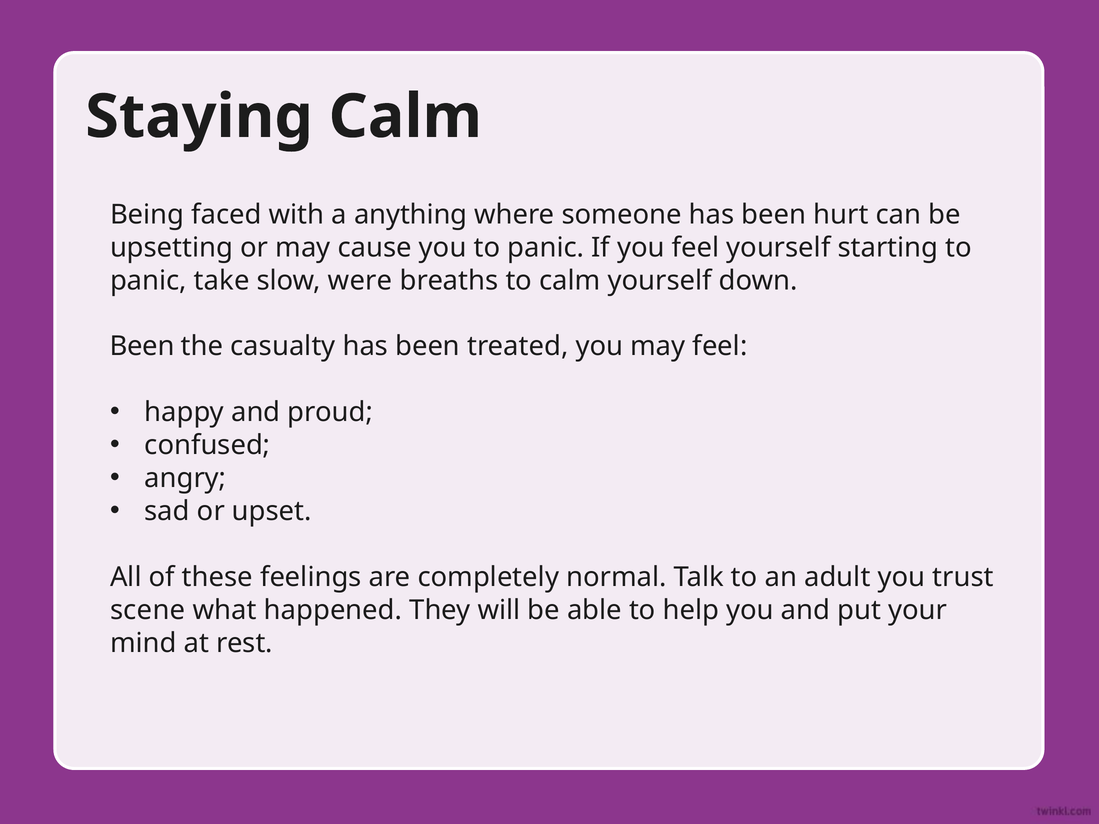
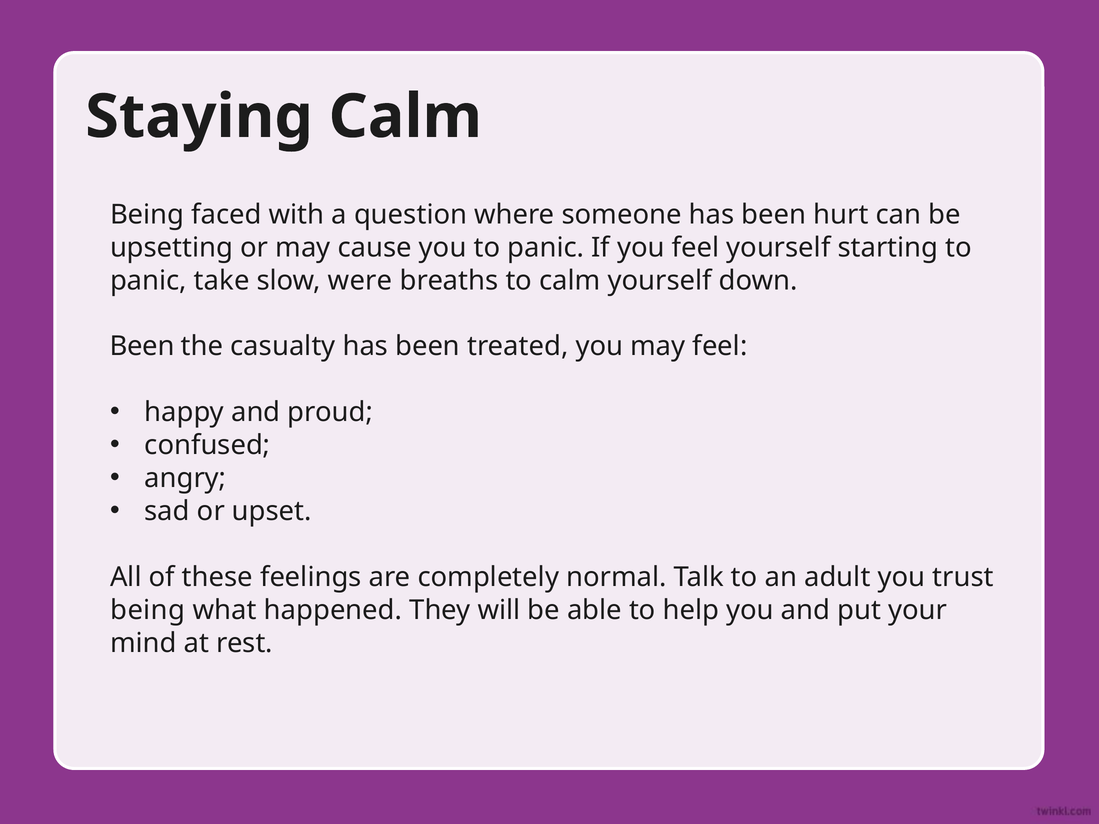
anything: anything -> question (411, 215)
scene: scene -> being (148, 610)
